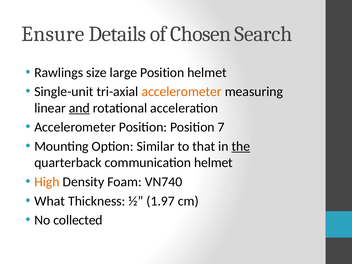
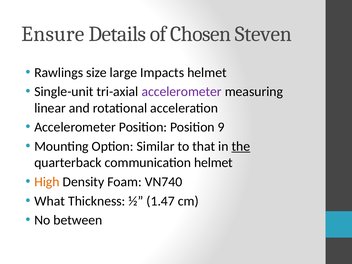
Search: Search -> Steven (263, 34)
large Position: Position -> Impacts (162, 73)
accelerometer colour: orange -> purple (182, 92)
and underline: present -> none (79, 108)
7: 7 -> 9 (221, 127)
1.97: 1.97 -> 1.47 (161, 201)
collected: collected -> between (78, 220)
